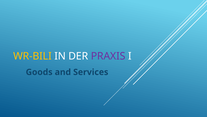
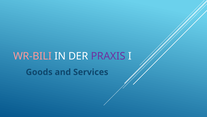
WR-BILI colour: yellow -> pink (32, 56)
